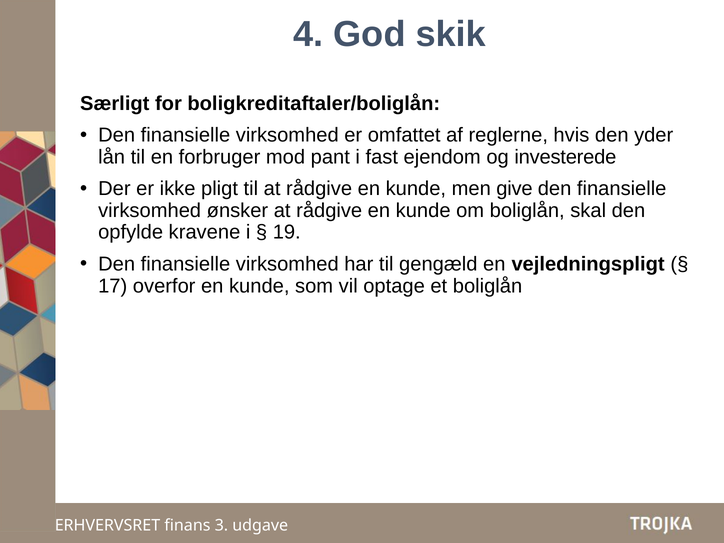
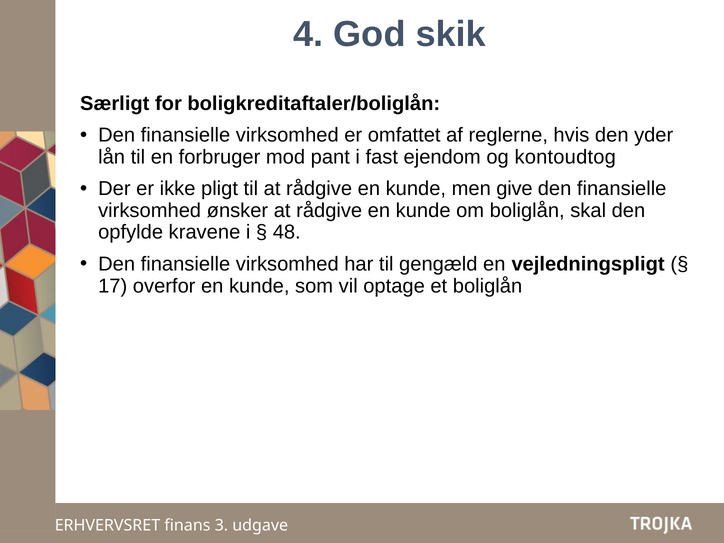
investerede: investerede -> kontoudtog (565, 157)
19: 19 -> 48 (287, 232)
